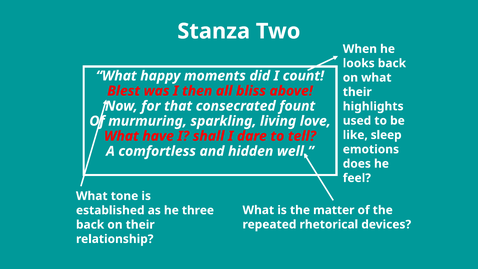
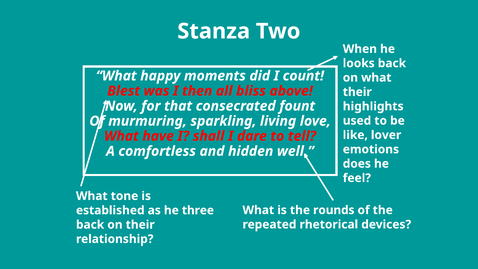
sleep: sleep -> lover (386, 135)
matter: matter -> rounds (334, 210)
